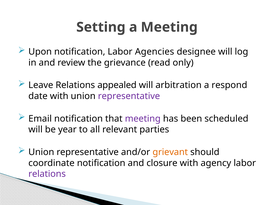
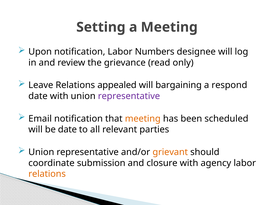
Agencies: Agencies -> Numbers (155, 52)
arbitration: arbitration -> bargaining (179, 85)
meeting colour: purple -> orange (143, 119)
be year: year -> date (67, 130)
coordinate notification: notification -> submission (101, 163)
relations colour: purple -> orange (47, 174)
